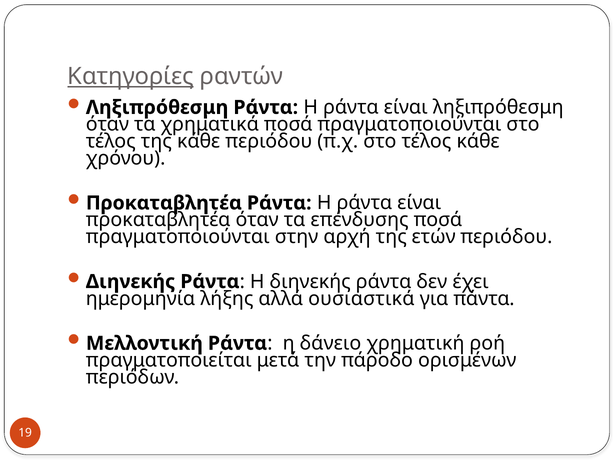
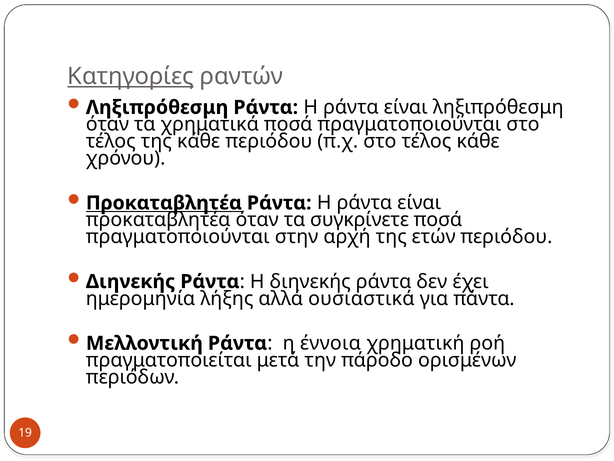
Προκαταβλητέα underline: none -> present (164, 203)
επένδυσης: επένδυσης -> συγκρίνετε (360, 220)
δάνειο: δάνειο -> έννοια (330, 343)
